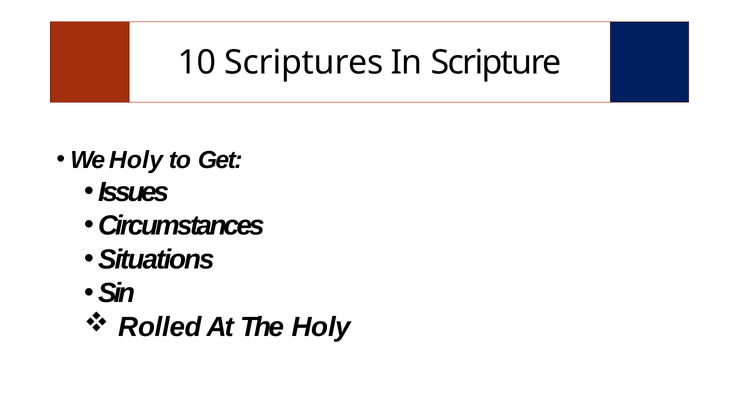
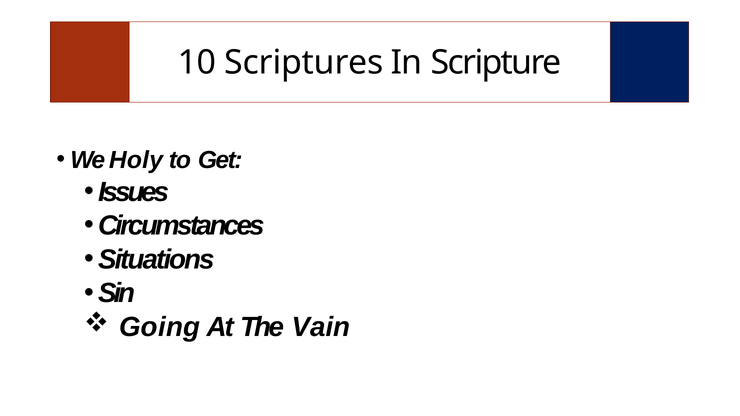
Rolled: Rolled -> Going (160, 327)
The Holy: Holy -> Vain (321, 327)
